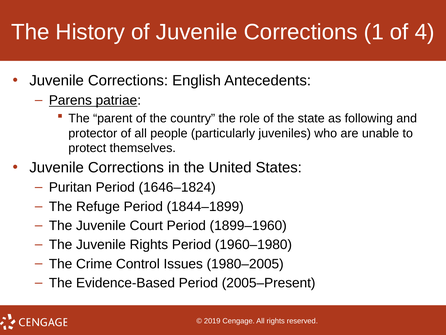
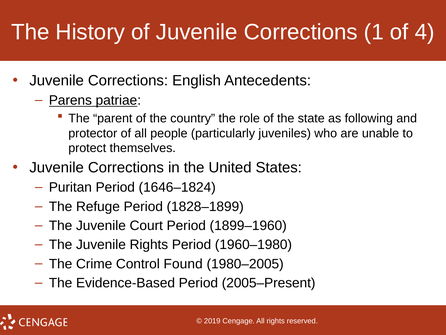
1844–1899: 1844–1899 -> 1828–1899 (205, 206)
Issues: Issues -> Found (183, 263)
